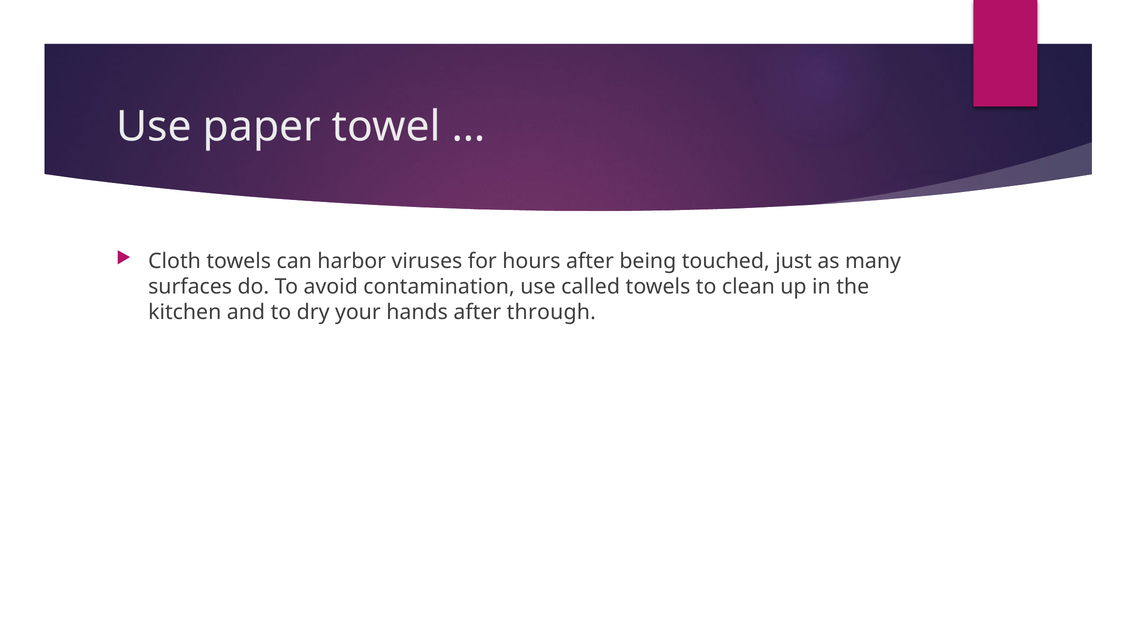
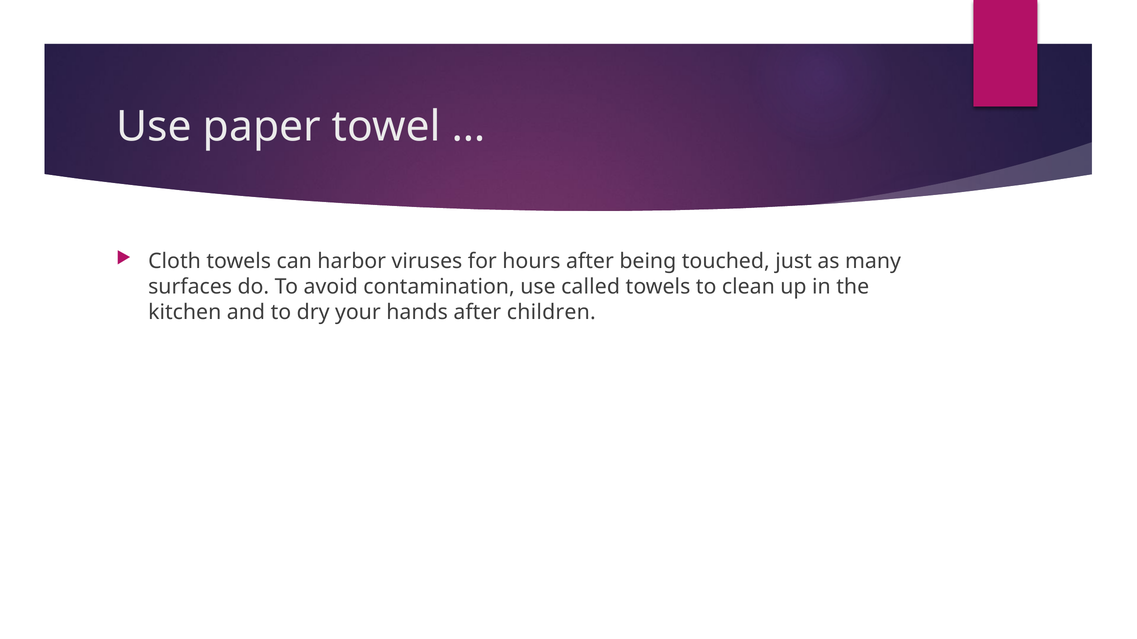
through: through -> children (551, 313)
